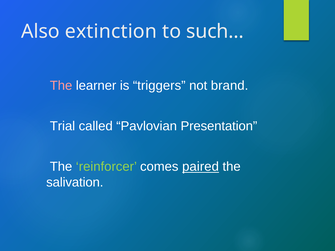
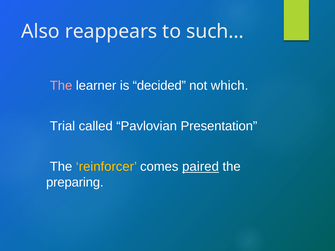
extinction: extinction -> reappears (111, 31)
triggers: triggers -> decided (159, 86)
brand: brand -> which (230, 86)
reinforcer colour: light green -> yellow (106, 167)
salivation: salivation -> preparing (75, 182)
